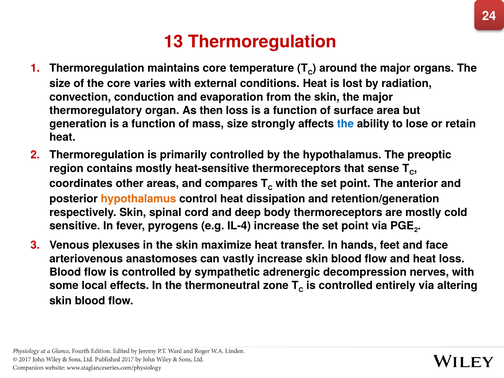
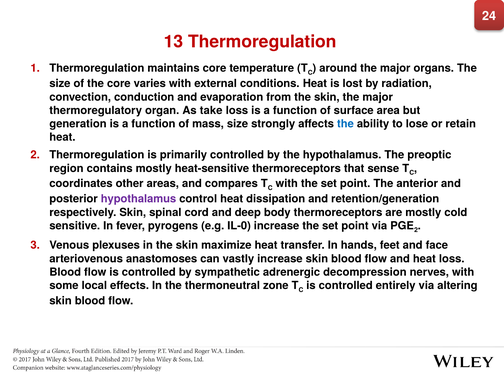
then: then -> take (211, 110)
hypothalamus colour: orange -> purple (138, 199)
IL-4: IL-4 -> IL-0 (239, 226)
